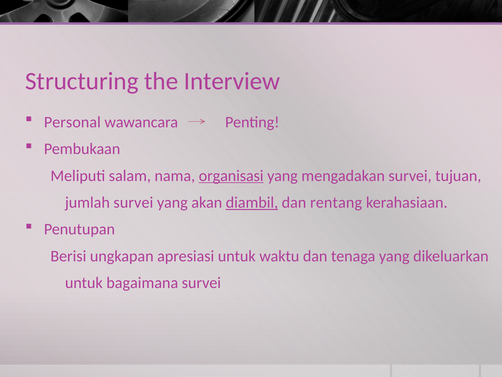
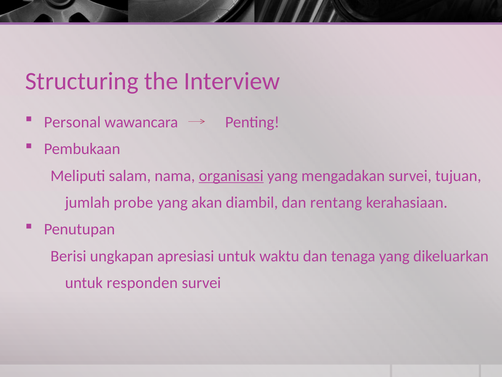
jumlah survei: survei -> probe (133, 202)
diambil underline: present -> none (252, 202)
bagaimana: bagaimana -> responden (142, 283)
